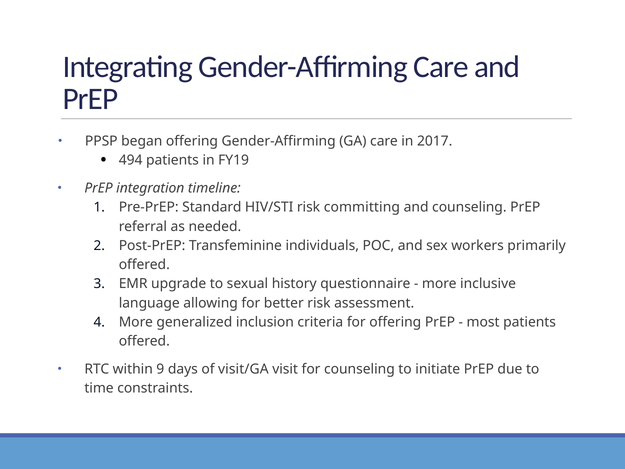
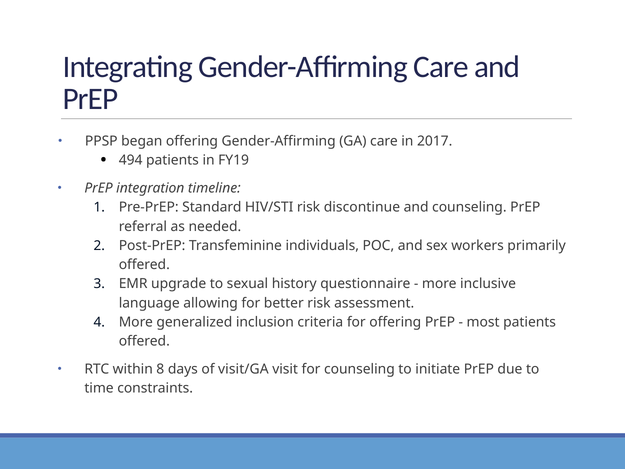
committing: committing -> discontinue (362, 207)
9: 9 -> 8 (160, 369)
